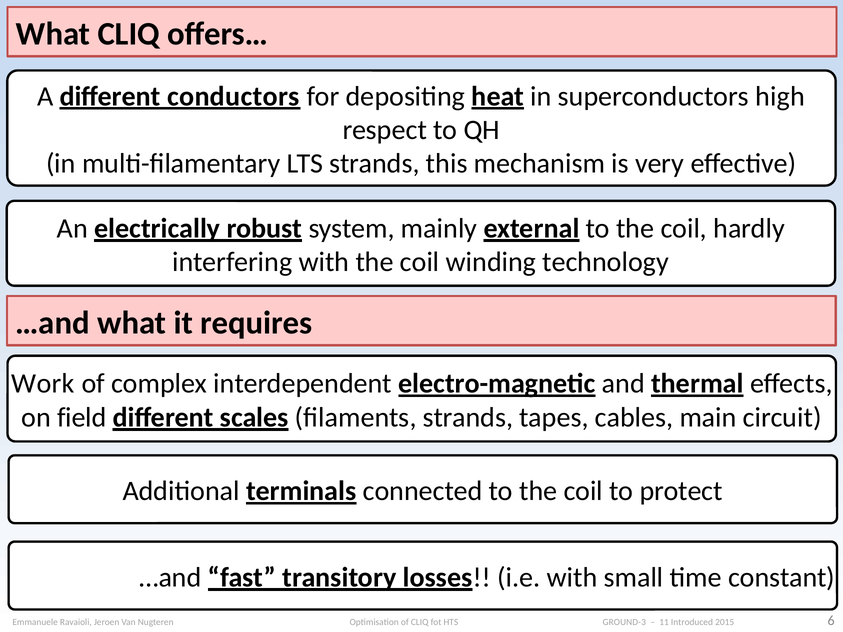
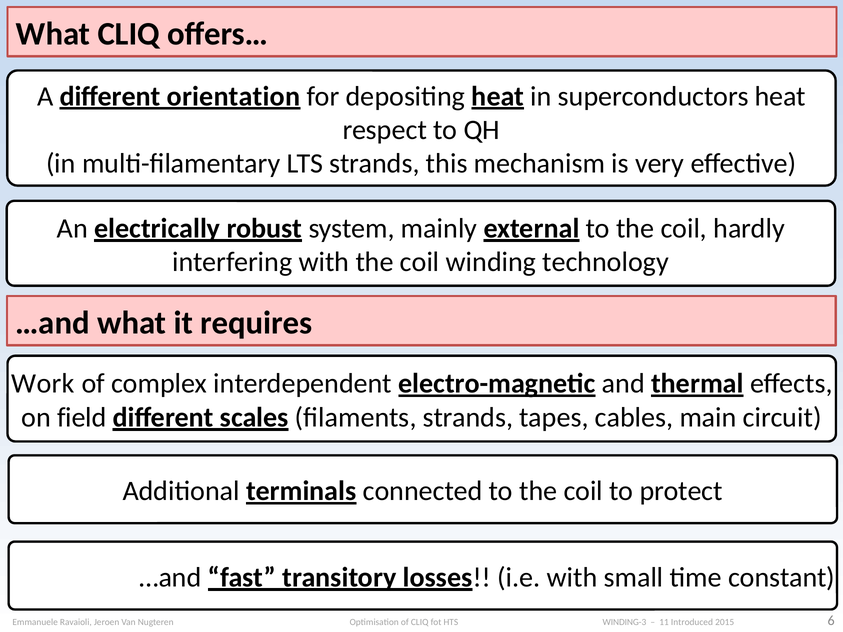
conductors: conductors -> orientation (233, 96)
superconductors high: high -> heat (780, 96)
GROUND-3: GROUND-3 -> WINDING-3 (624, 623)
